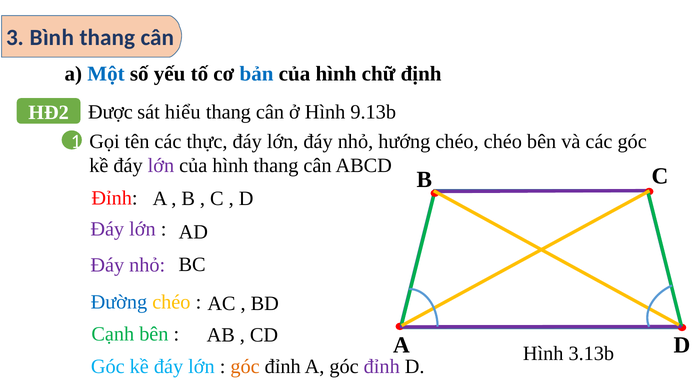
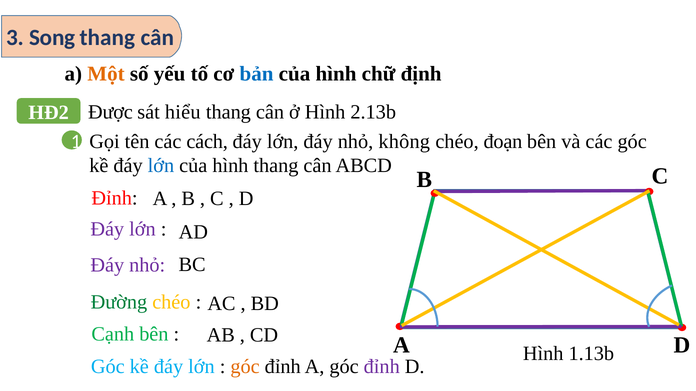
Bình: Bình -> Song (52, 38)
Một colour: blue -> orange (106, 74)
9.13b: 9.13b -> 2.13b (373, 112)
thực: thực -> cách (207, 142)
hướng: hướng -> không (404, 142)
chéo chéo: chéo -> đoạn (503, 142)
lớn colour: purple -> blue (161, 166)
Đường colour: blue -> green (119, 302)
3.13b: 3.13b -> 1.13b (591, 354)
